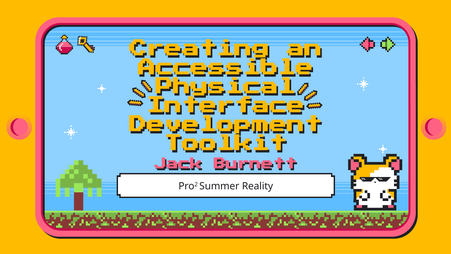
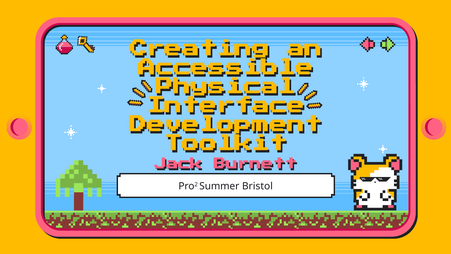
Reality: Reality -> Bristol (257, 186)
